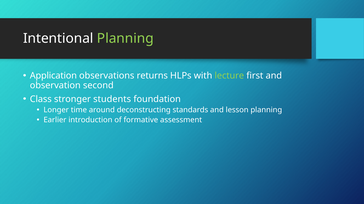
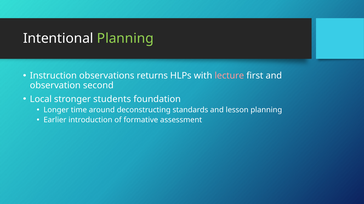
Application: Application -> Instruction (53, 76)
lecture colour: light green -> pink (229, 76)
Class: Class -> Local (41, 99)
